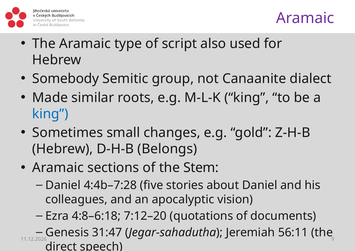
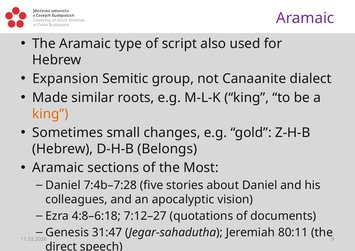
Somebody: Somebody -> Expansion (65, 79)
king colour: blue -> orange (50, 114)
Stem: Stem -> Most (201, 168)
4:4b–7:28: 4:4b–7:28 -> 7:4b–7:28 (110, 185)
7:12–20: 7:12–20 -> 7:12–27 (145, 216)
56:11: 56:11 -> 80:11 (293, 232)
